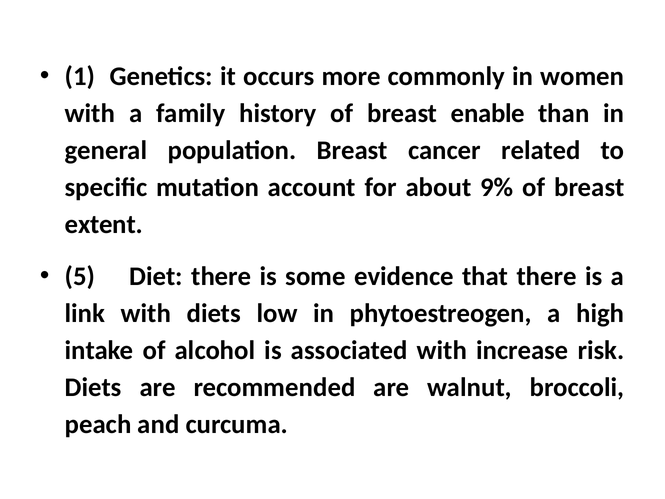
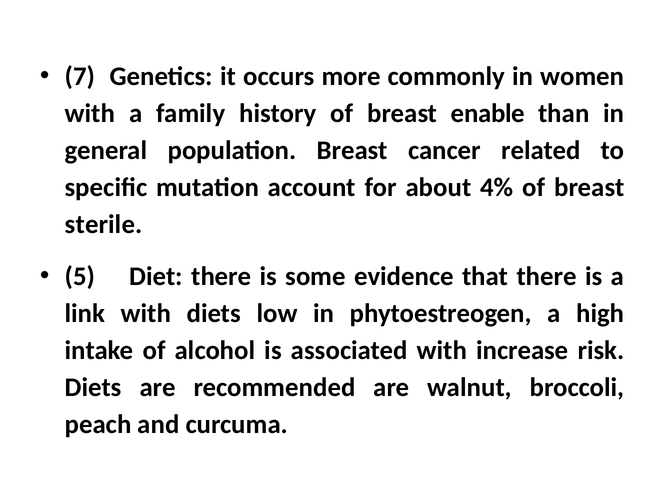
1: 1 -> 7 (80, 76)
9%: 9% -> 4% (497, 187)
extent: extent -> sterile (104, 224)
